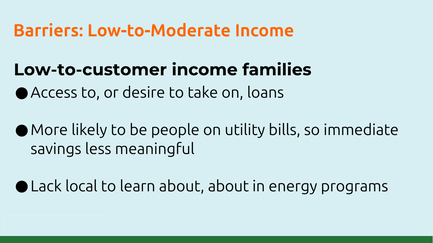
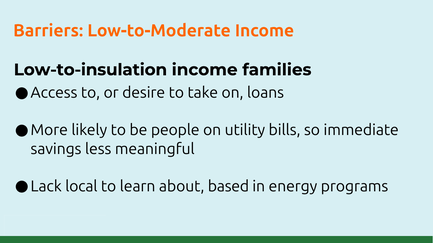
Low-to-customer: Low-to-customer -> Low-to-insulation (90, 70)
about about: about -> based (228, 187)
